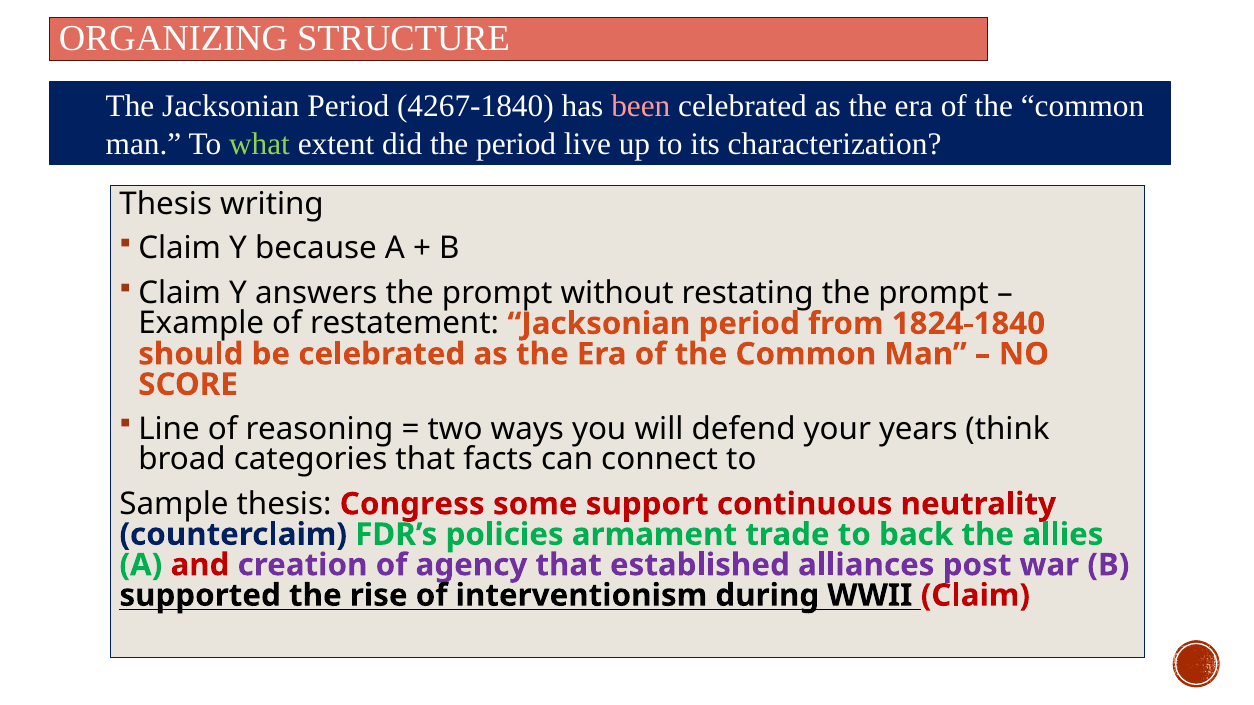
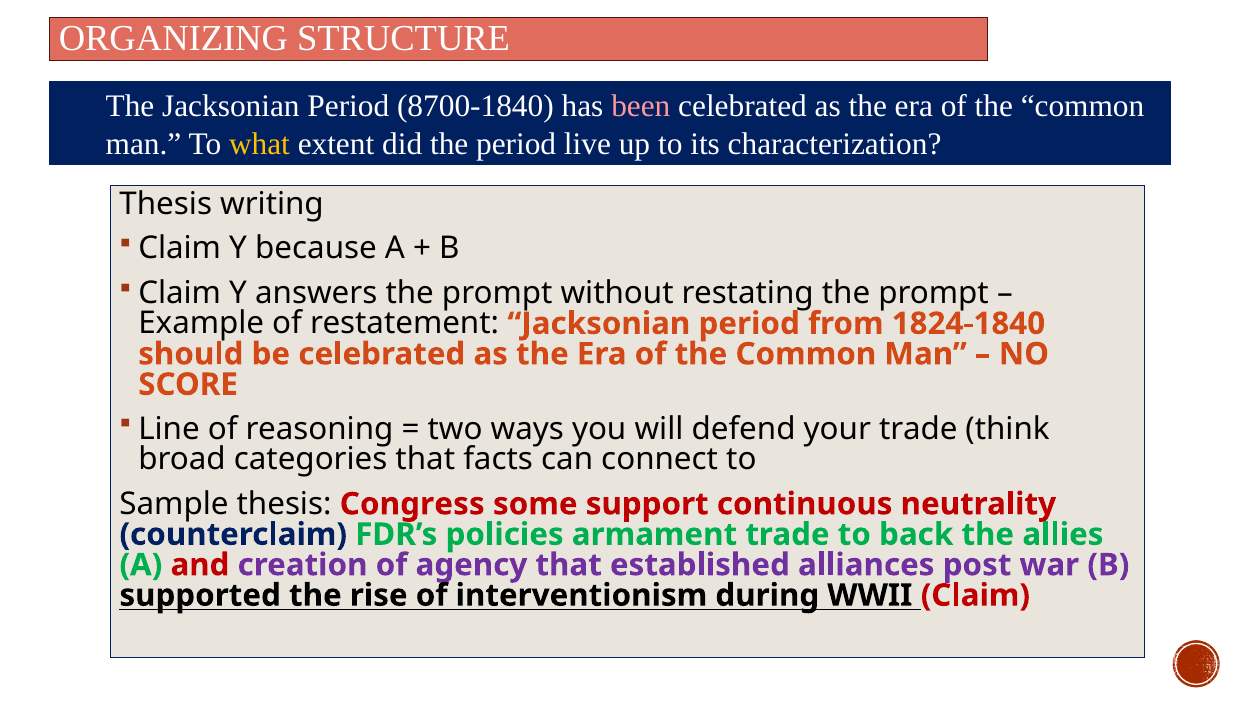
4267-1840: 4267-1840 -> 8700-1840 (475, 107)
what colour: light green -> yellow (259, 144)
your years: years -> trade (918, 429)
